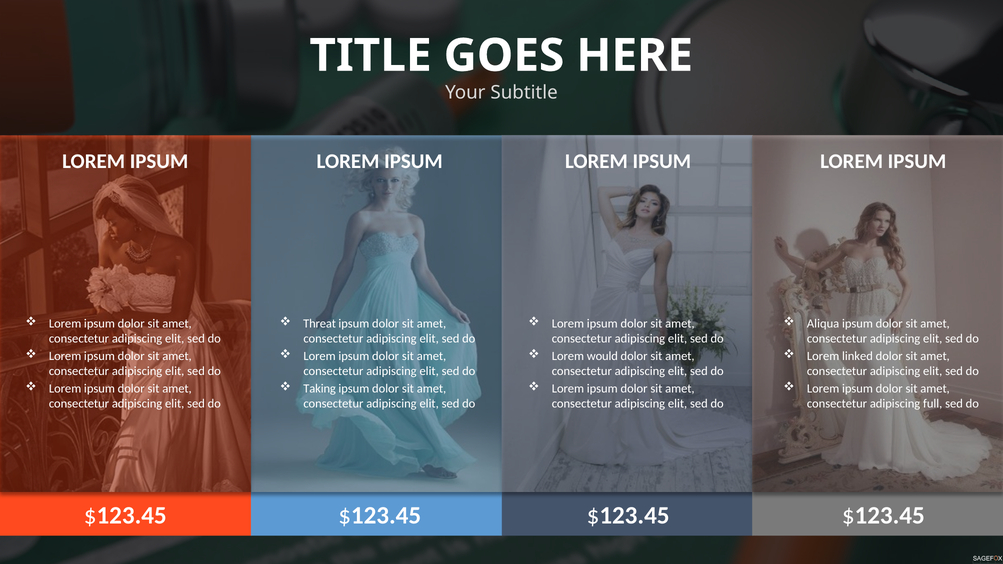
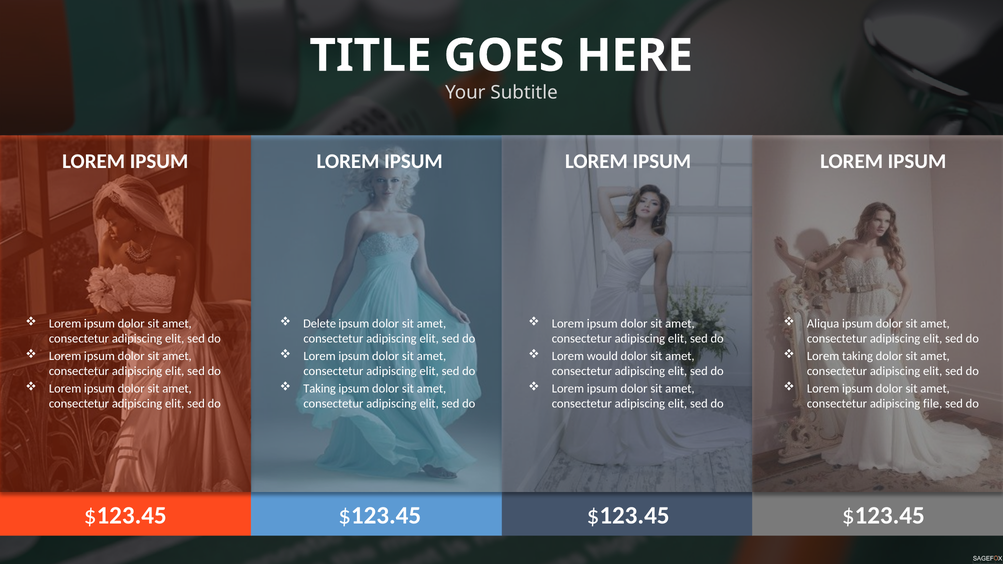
Threat: Threat -> Delete (320, 324)
Lorem linked: linked -> taking (857, 356)
full: full -> file (933, 404)
